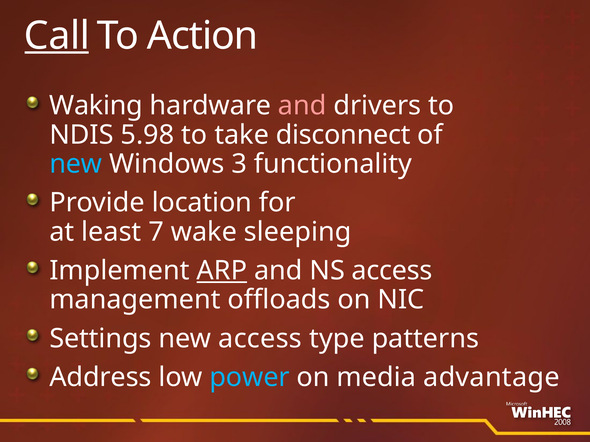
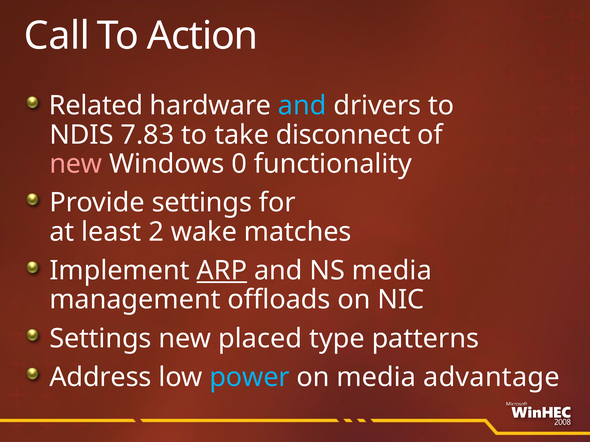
Call underline: present -> none (57, 36)
Waking: Waking -> Related (96, 106)
and colour: pink -> light blue (302, 106)
5.98: 5.98 -> 7.83 (147, 135)
new colour: light blue -> pink (76, 164)
3: 3 -> 0 (239, 164)
Provide location: location -> settings (202, 203)
7: 7 -> 2 (156, 232)
sleeping: sleeping -> matches (298, 232)
NS access: access -> media (392, 271)
new access: access -> placed (260, 339)
